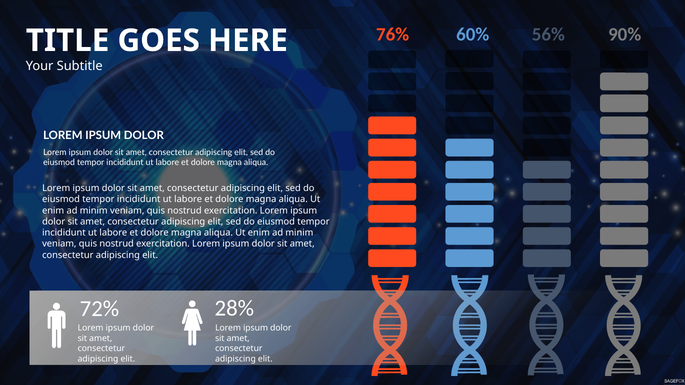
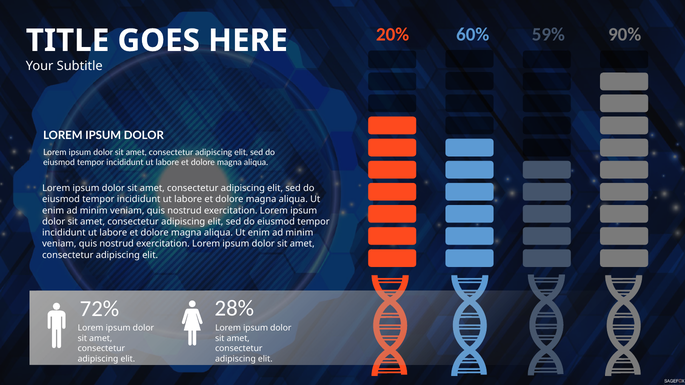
76%: 76% -> 20% (393, 34)
56%: 56% -> 59% (548, 34)
